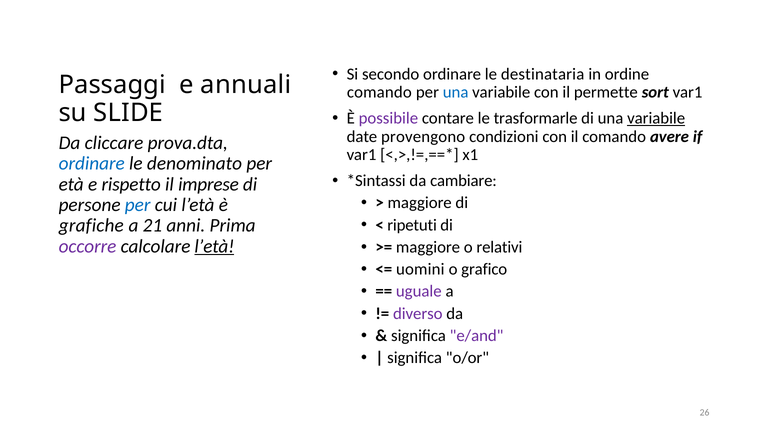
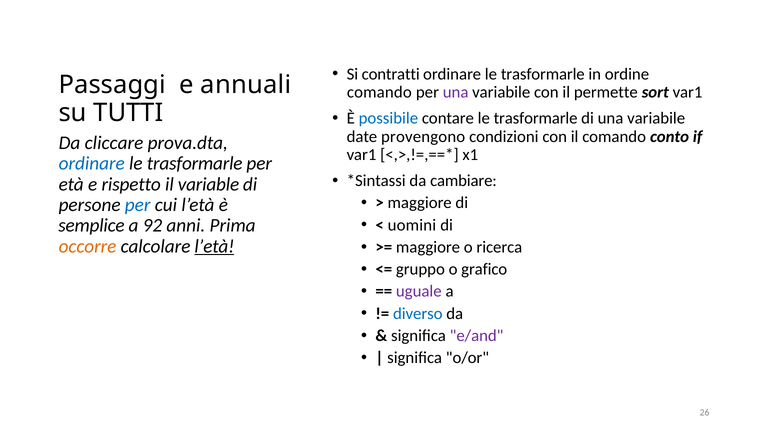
secondo: secondo -> contratti (391, 74)
destinataria: destinataria -> trasformarle (543, 74)
una colour: blue -> purple (456, 92)
SLIDE: SLIDE -> TUTTI (128, 113)
possibile colour: purple -> blue (388, 118)
variabile underline: present -> none (656, 118)
avere: avere -> conto (670, 136)
denominato: denominato -> trasformarle (195, 163)
imprese: imprese -> variable (208, 184)
ripetuti: ripetuti -> uomini (412, 225)
grafiche: grafiche -> semplice (91, 226)
21: 21 -> 92 (152, 226)
occorre colour: purple -> orange (88, 246)
relativi: relativi -> ricerca (499, 247)
uomini: uomini -> gruppo (420, 269)
diverso colour: purple -> blue (418, 314)
